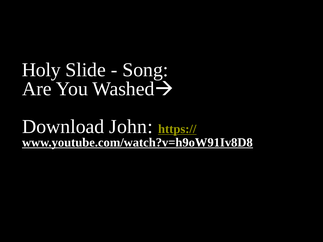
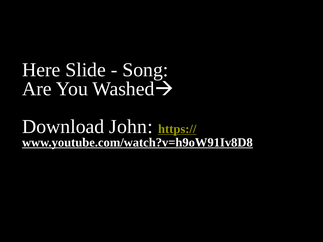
Holy: Holy -> Here (41, 70)
